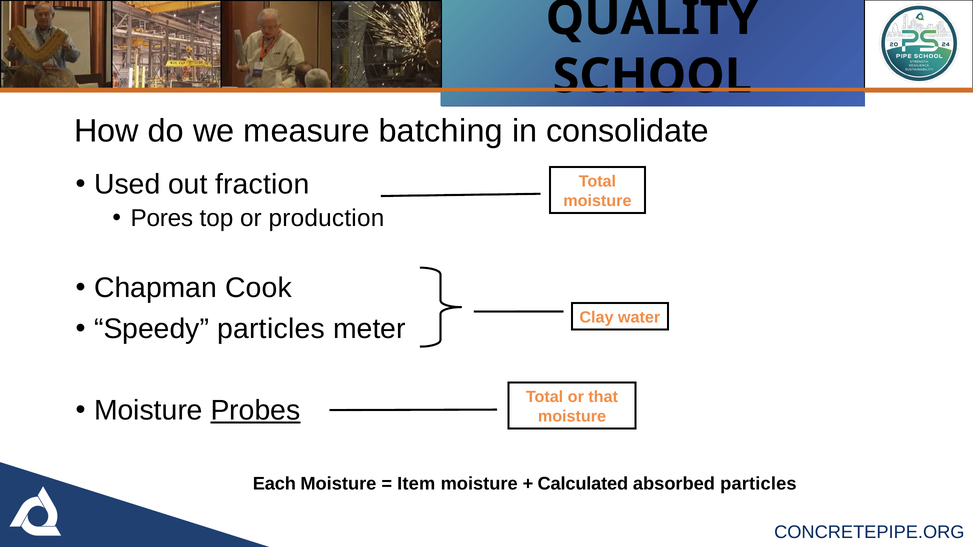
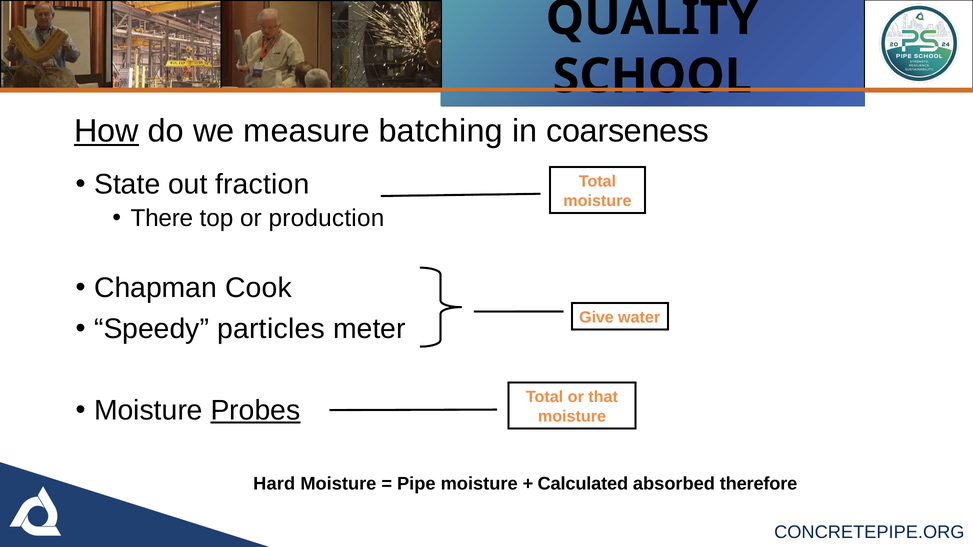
How underline: none -> present (106, 131)
consolidate: consolidate -> coarseness (628, 131)
Used: Used -> State (127, 185)
Pores: Pores -> There (162, 218)
Clay: Clay -> Give (597, 317)
Each: Each -> Hard (274, 484)
Item: Item -> Pipe (416, 484)
absorbed particles: particles -> therefore (759, 484)
